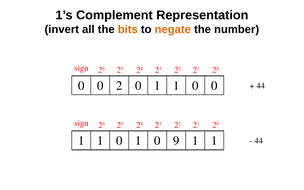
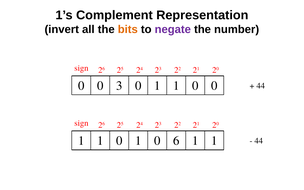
negate colour: orange -> purple (173, 29)
2: 2 -> 3 (119, 86)
9: 9 -> 6 (176, 141)
